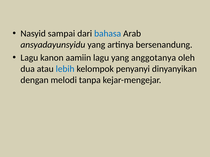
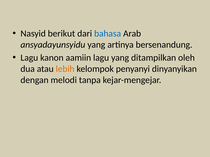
sampai: sampai -> berikut (61, 34)
anggotanya: anggotanya -> ditampilkan (154, 58)
lebih colour: blue -> orange (65, 69)
